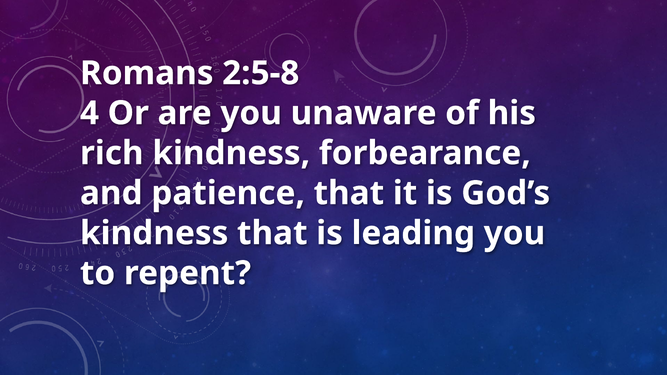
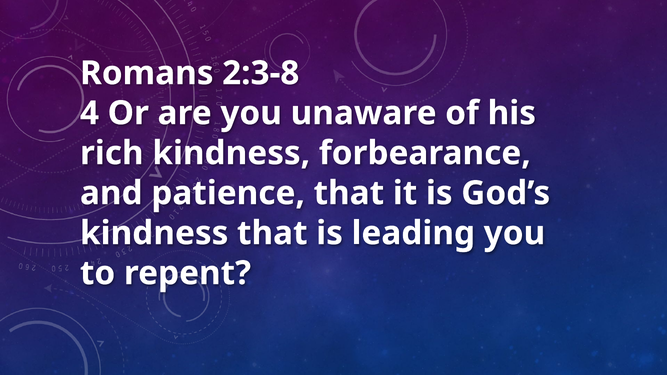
2:5-8: 2:5-8 -> 2:3-8 (261, 73)
